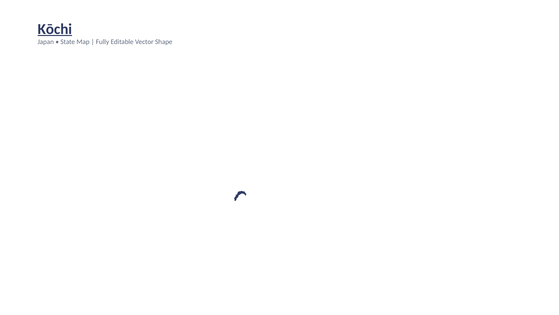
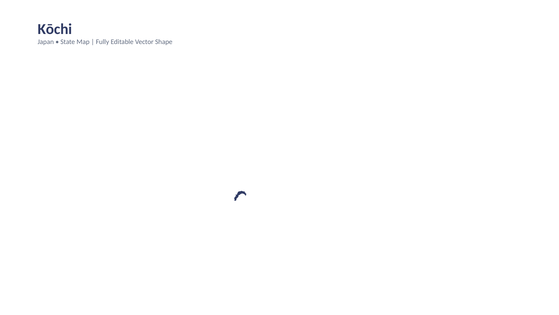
Kōchi underline: present -> none (55, 29)
